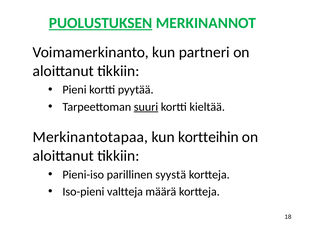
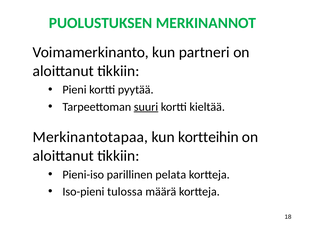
PUOLUSTUKSEN underline: present -> none (101, 23)
syystä: syystä -> pelata (171, 175)
valtteja: valtteja -> tulossa (125, 192)
